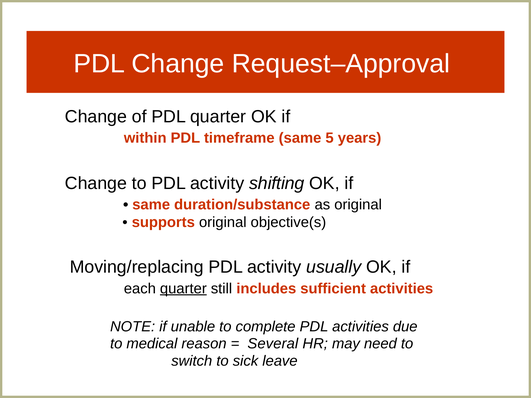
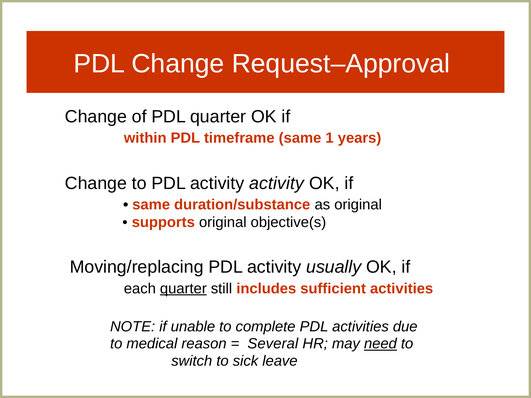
5: 5 -> 1 (330, 138)
activity shifting: shifting -> activity (277, 183)
need underline: none -> present (380, 344)
